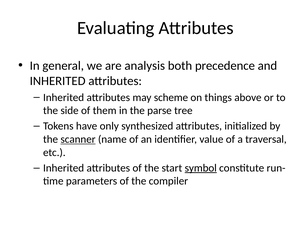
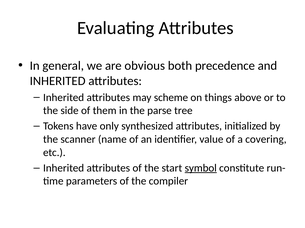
analysis: analysis -> obvious (145, 66)
scanner underline: present -> none (78, 140)
traversal: traversal -> covering (266, 140)
